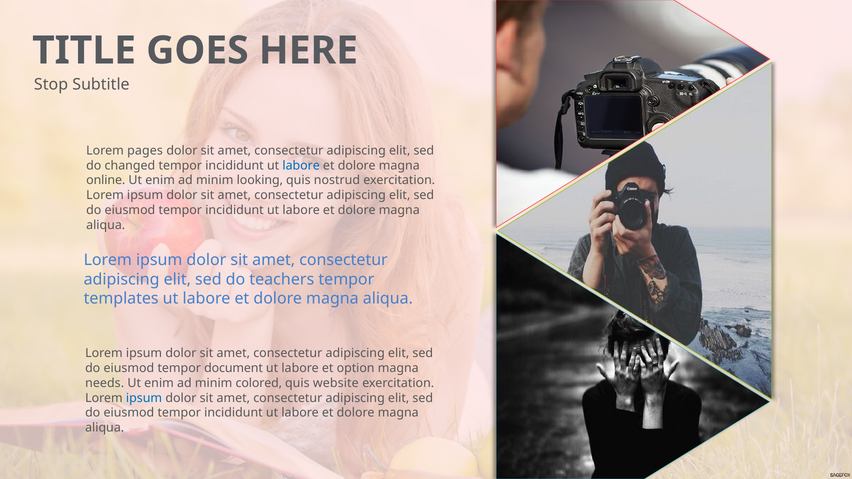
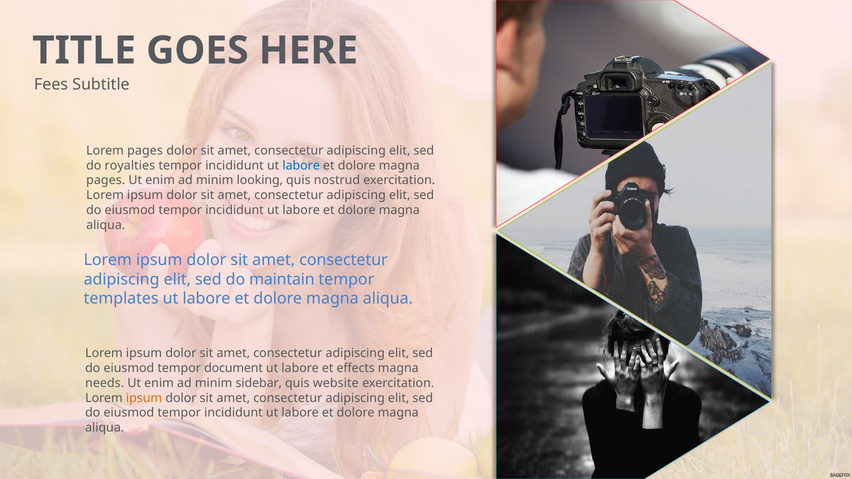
Stop: Stop -> Fees (51, 85)
changed: changed -> royalties (130, 166)
online: online -> pages (106, 180)
teachers: teachers -> maintain (282, 279)
option: option -> effects (356, 368)
colored: colored -> sidebar (259, 383)
ipsum colour: blue -> orange (144, 398)
